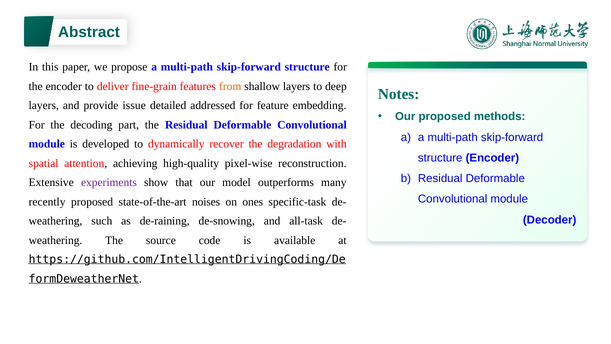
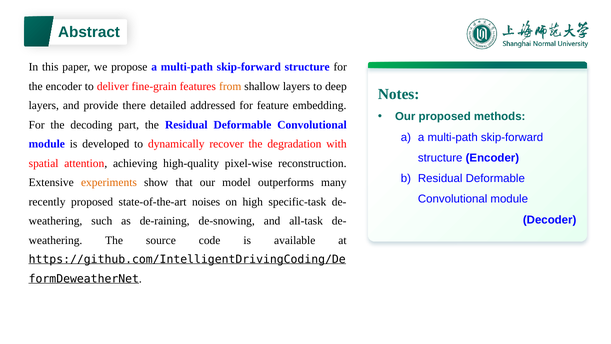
issue: issue -> there (134, 106)
experiments colour: purple -> orange (109, 183)
ones: ones -> high (253, 202)
